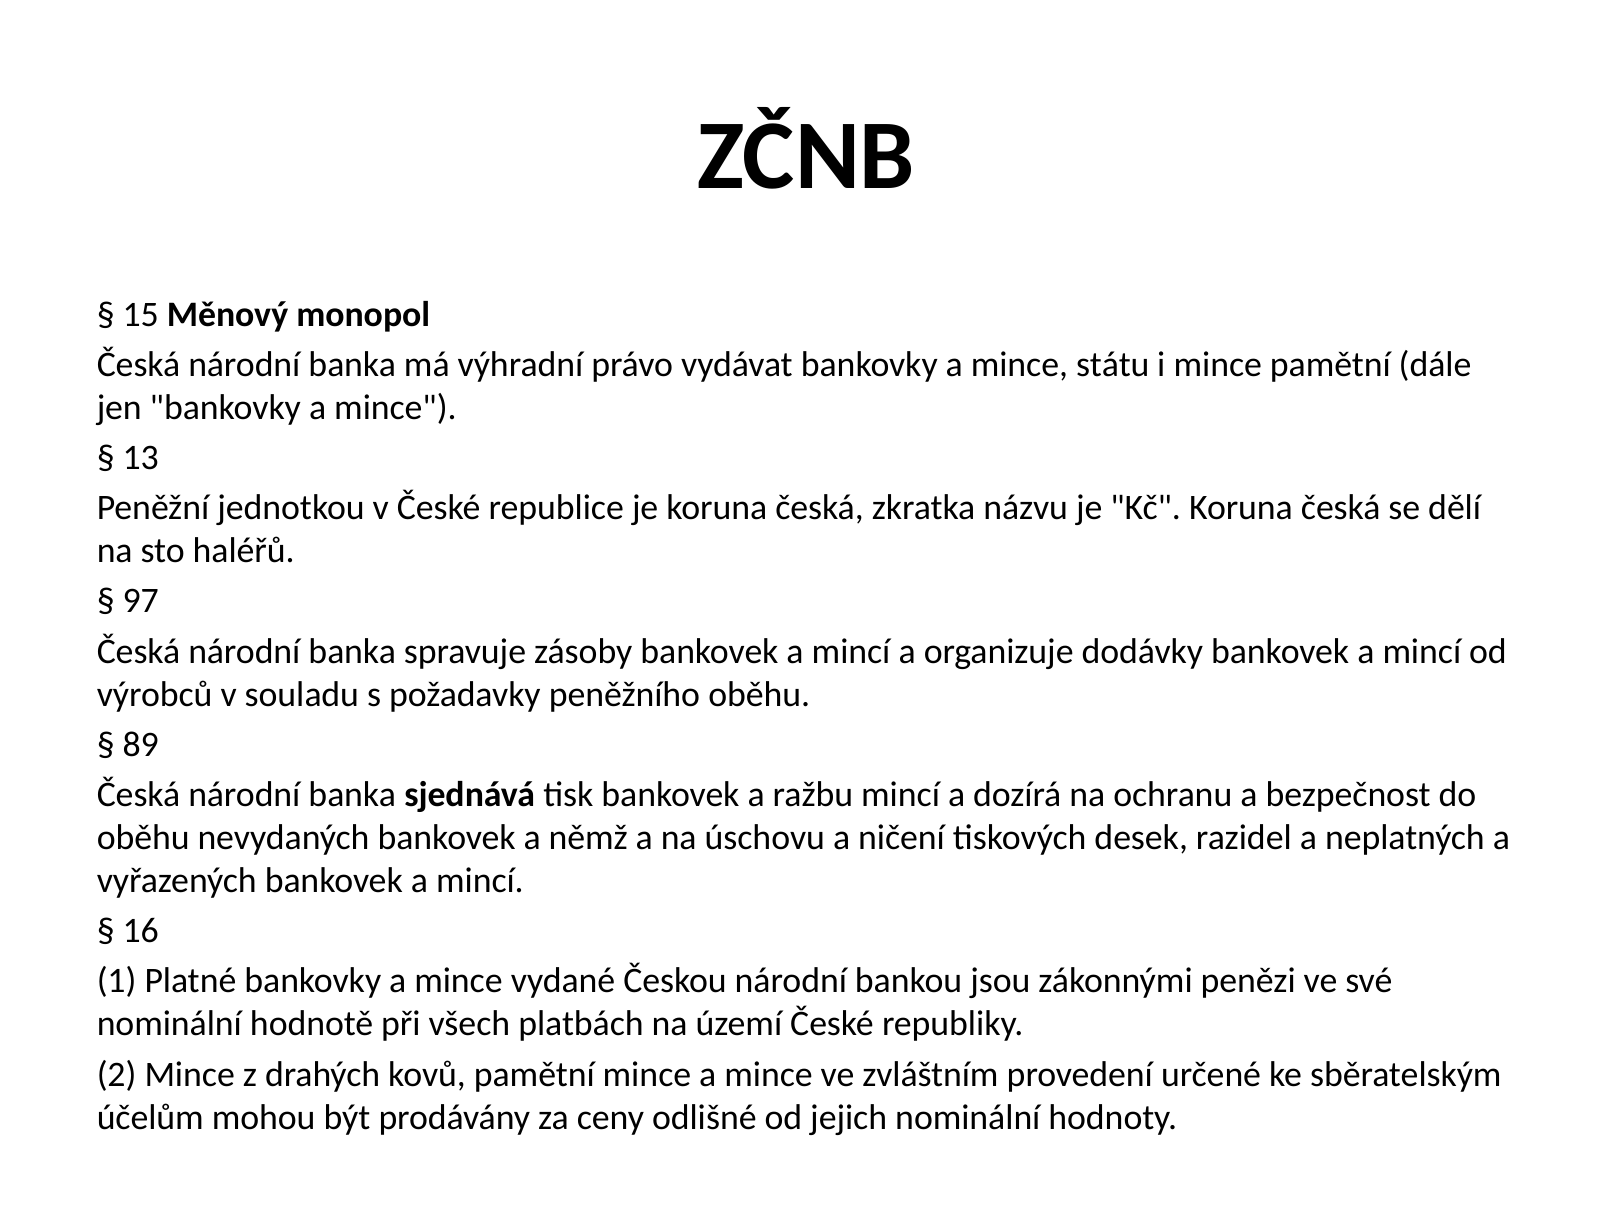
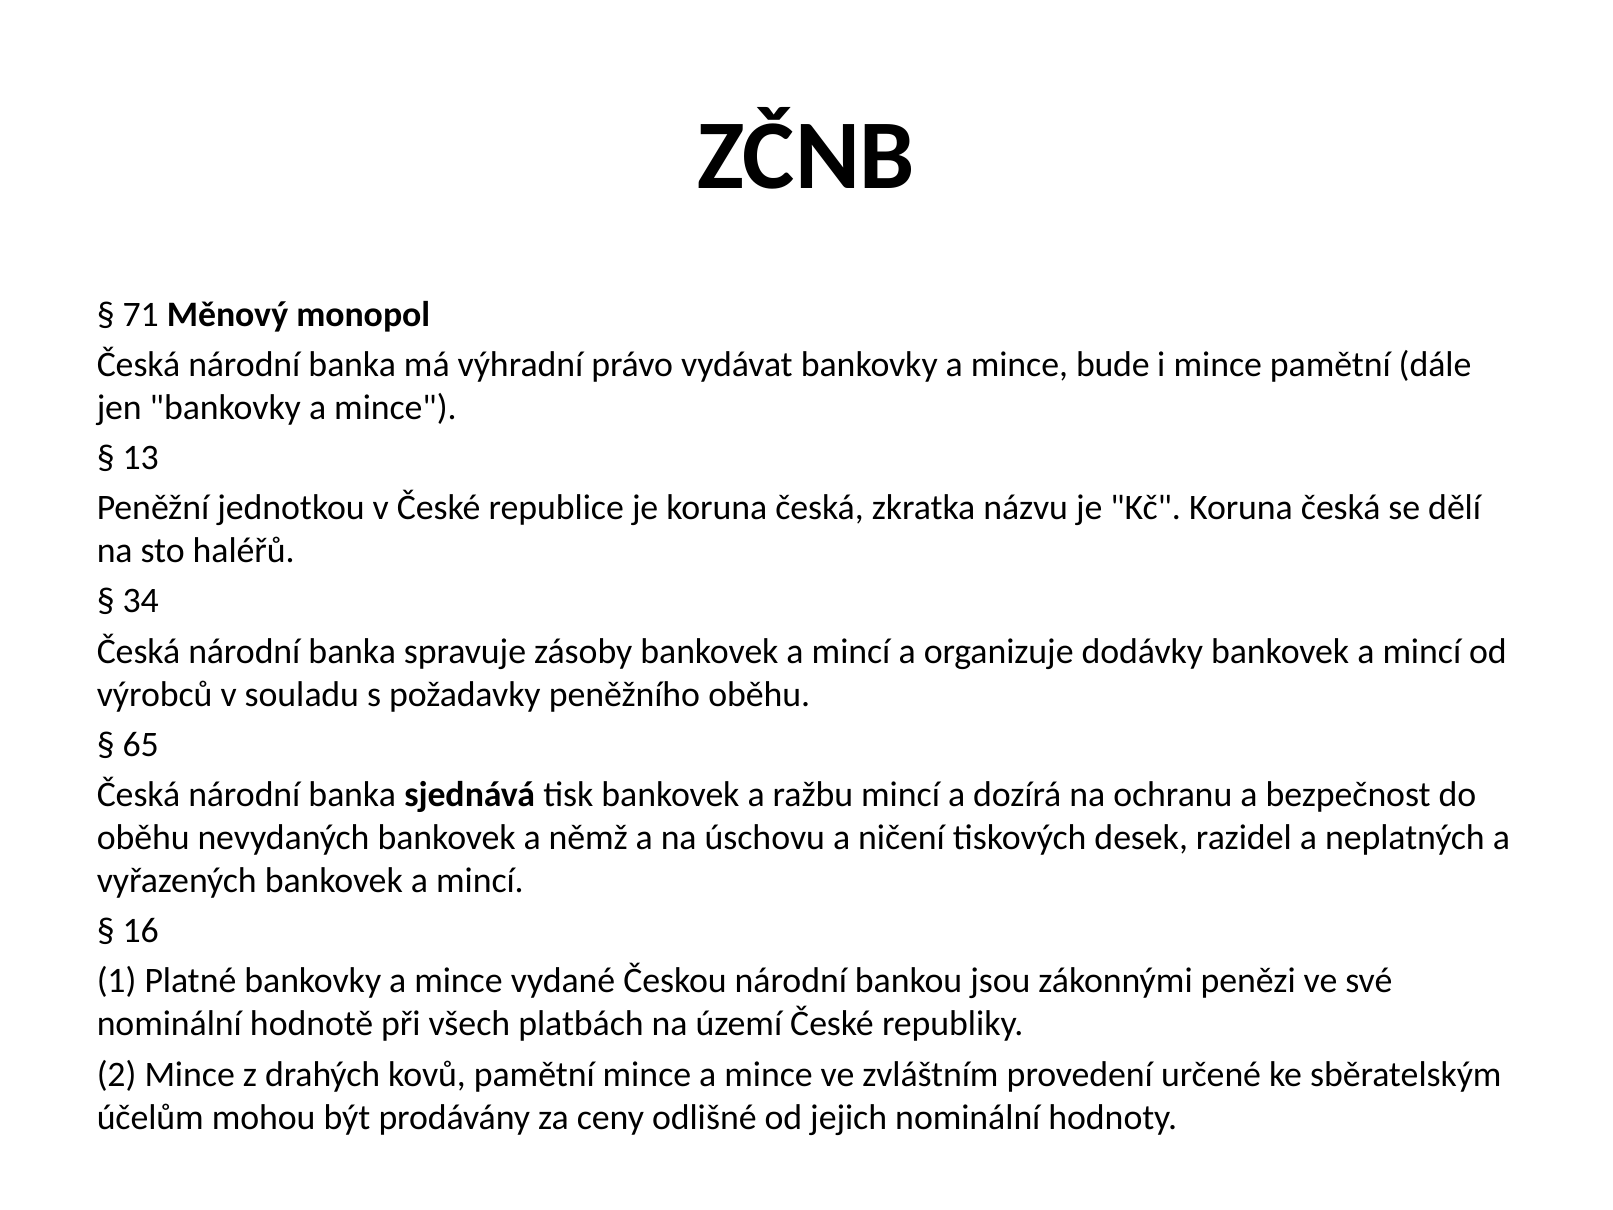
15: 15 -> 71 (141, 314)
státu: státu -> bude (1113, 365)
97: 97 -> 34 (141, 601)
89: 89 -> 65 (141, 744)
